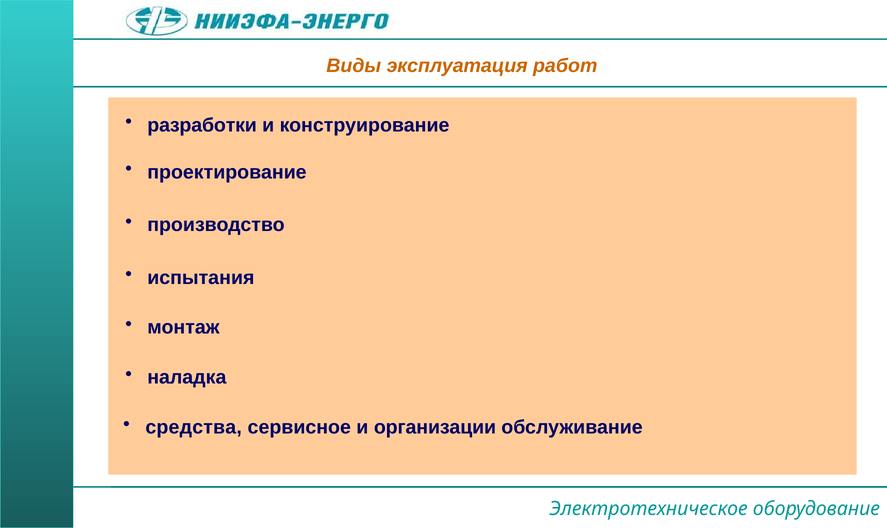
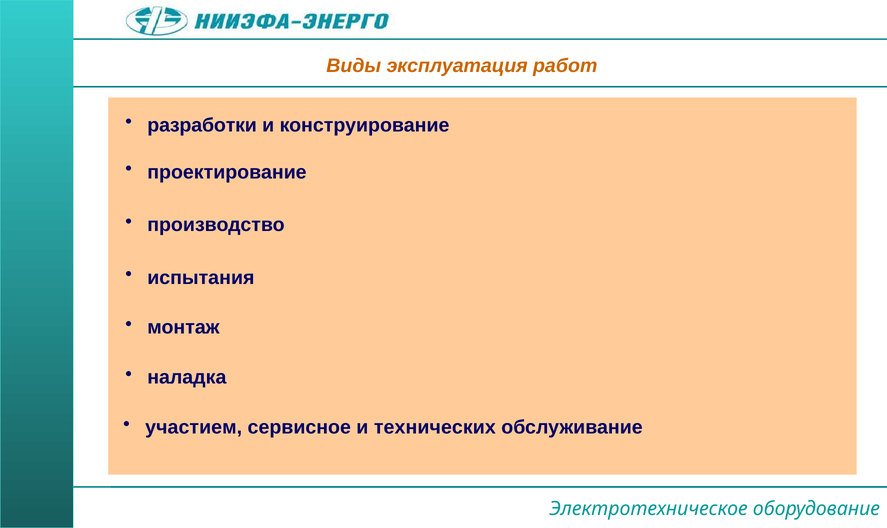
средства: средства -> участием (194, 427)
организации: организации -> технических (435, 427)
